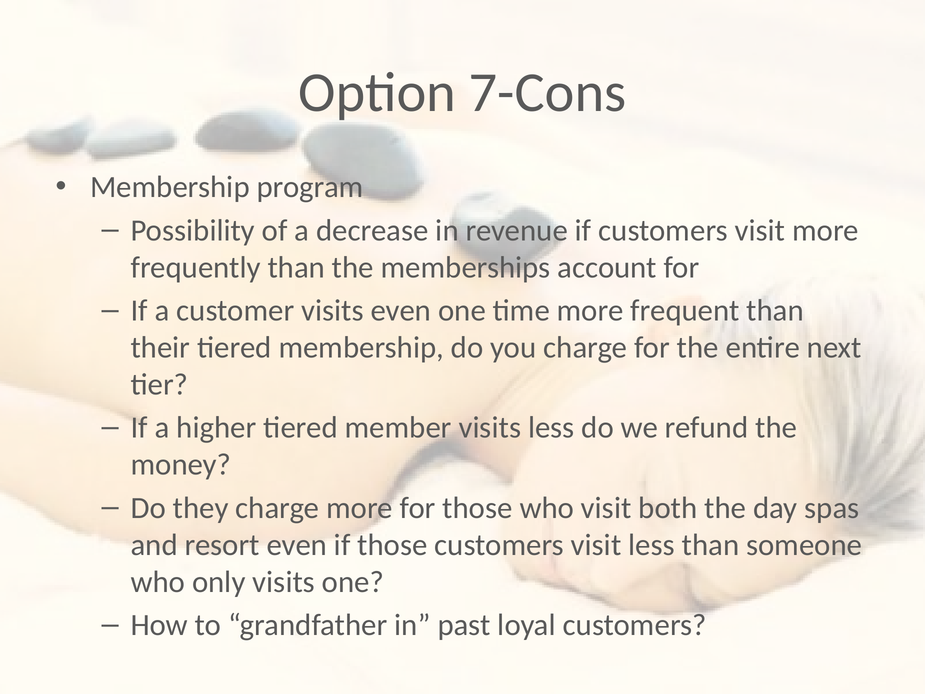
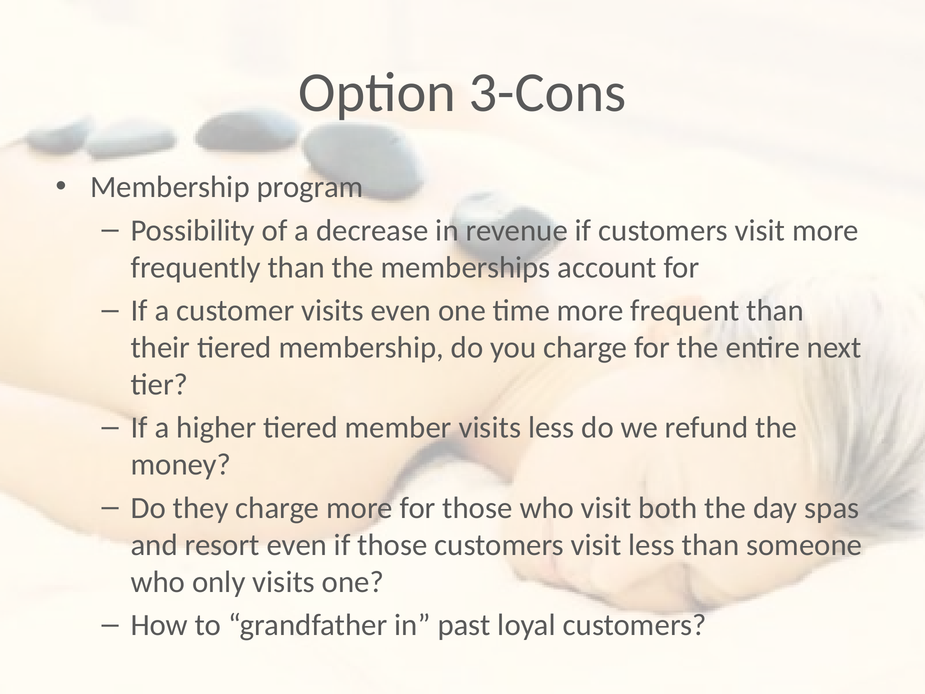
7-Cons: 7-Cons -> 3-Cons (548, 93)
